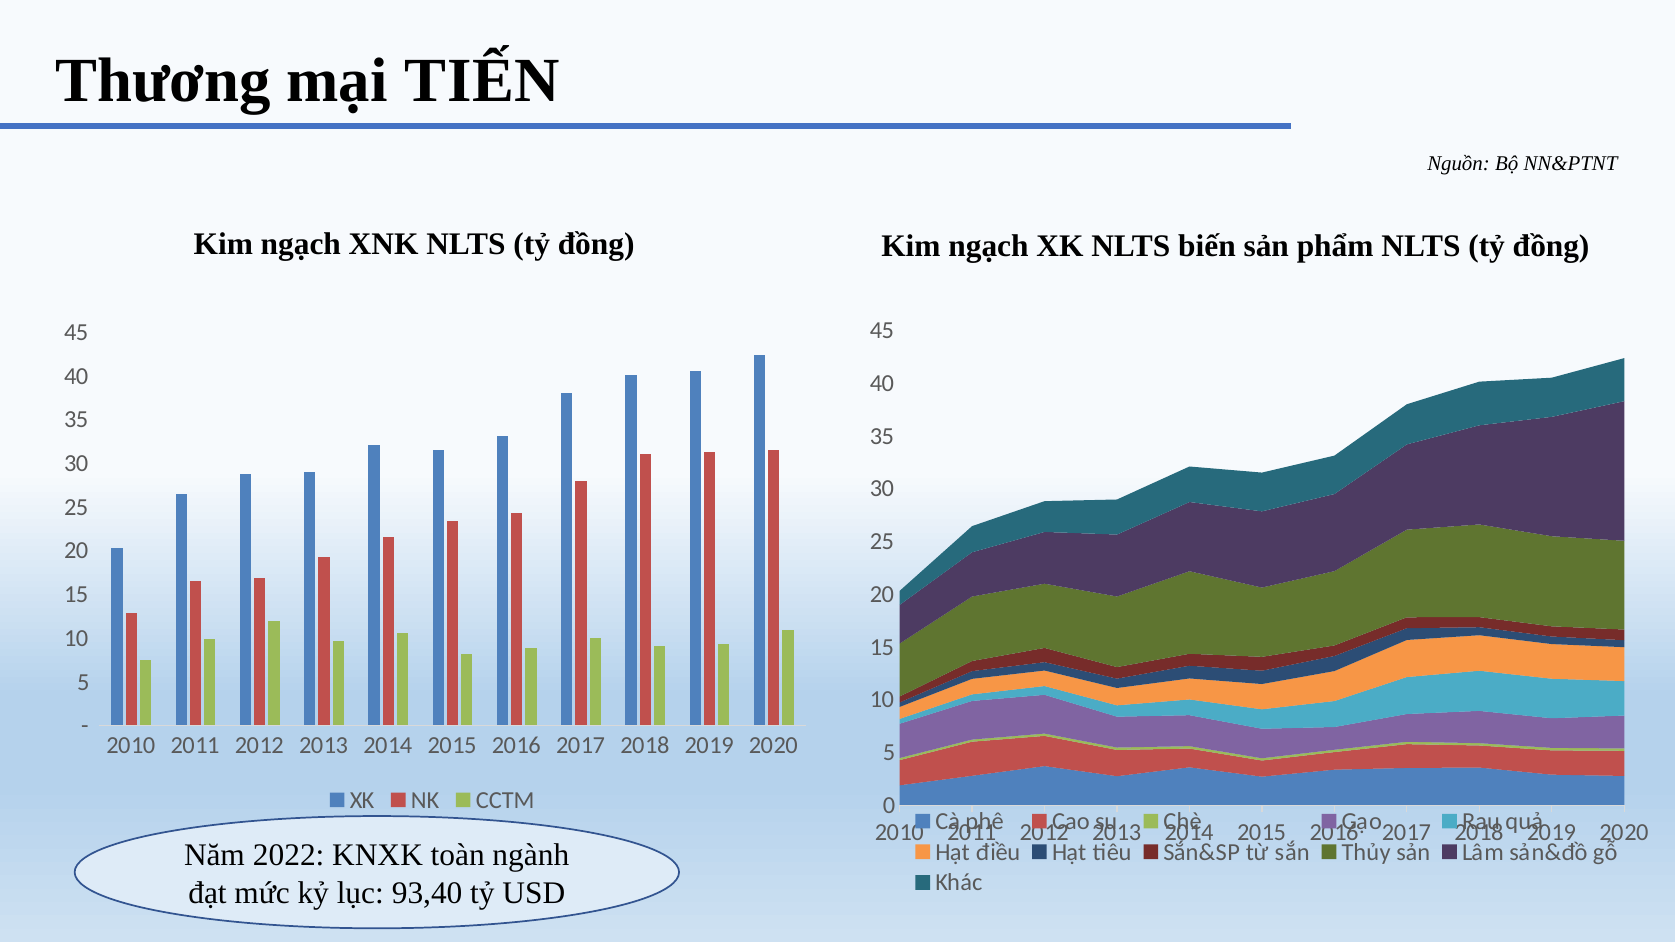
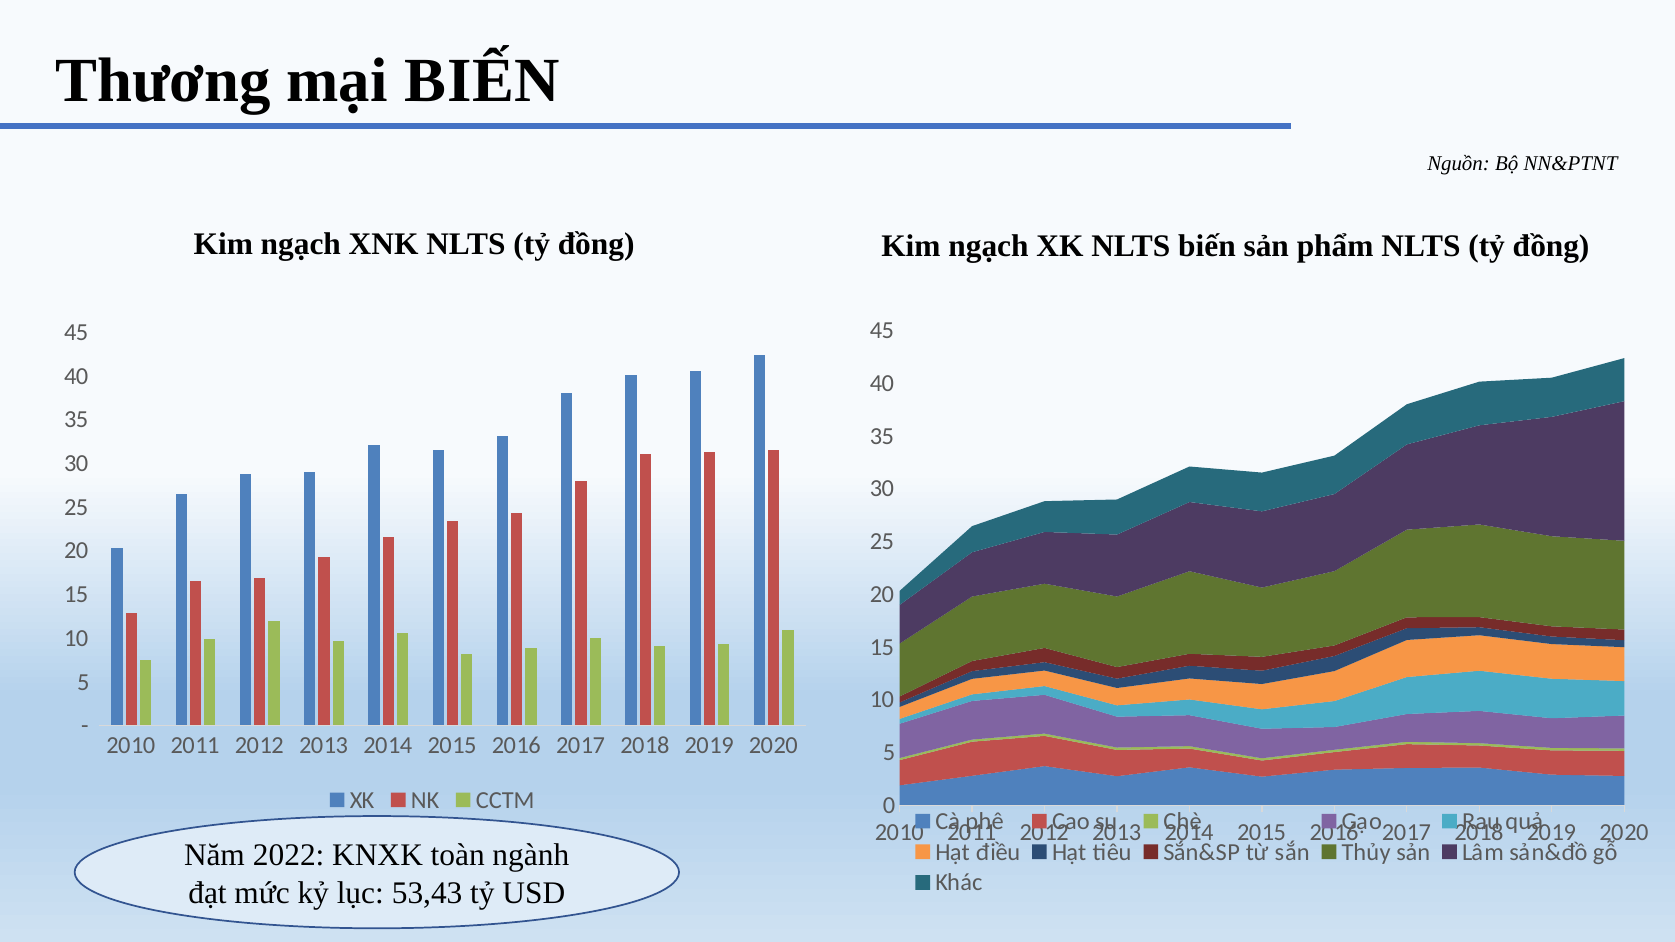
mại TIẾN: TIẾN -> BIẾN (482, 81)
93,40: 93,40 -> 53,43 (427, 893)
